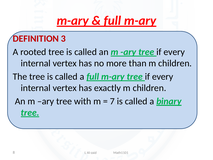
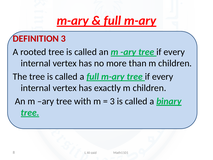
7: 7 -> 3 (112, 101)
